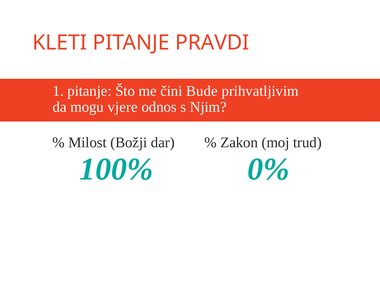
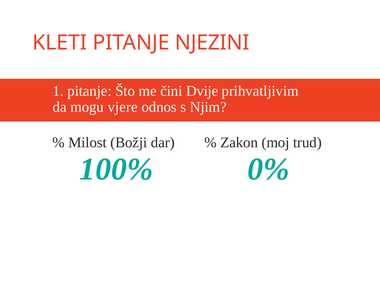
PRAVDI: PRAVDI -> NJEZINI (212, 43)
Bude: Bude -> Dvije (202, 91)
